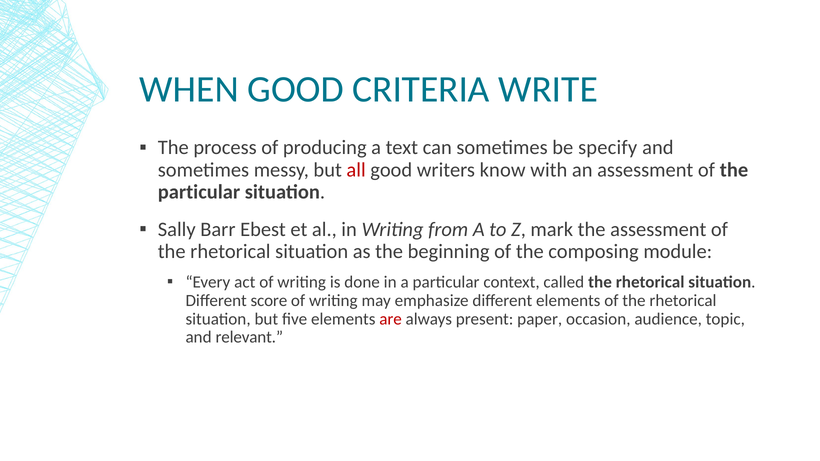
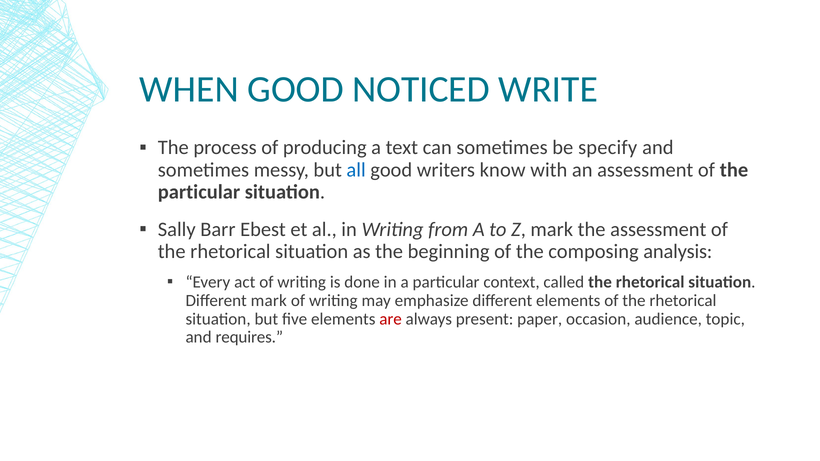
CRITERIA: CRITERIA -> NOTICED (421, 90)
all colour: red -> blue (356, 170)
module: module -> analysis (678, 252)
Different score: score -> mark (269, 301)
relevant: relevant -> requires (249, 337)
